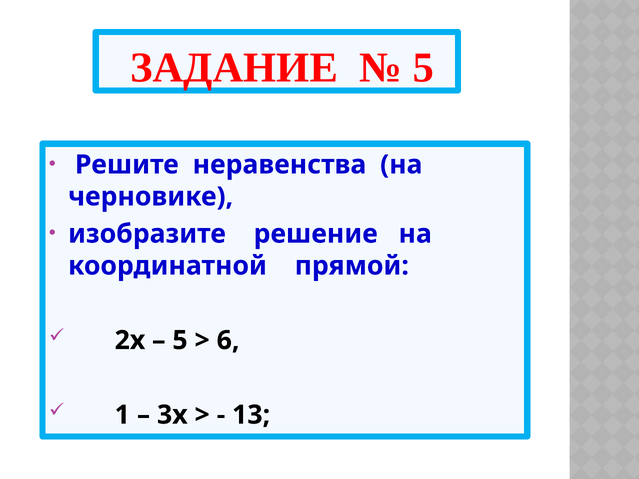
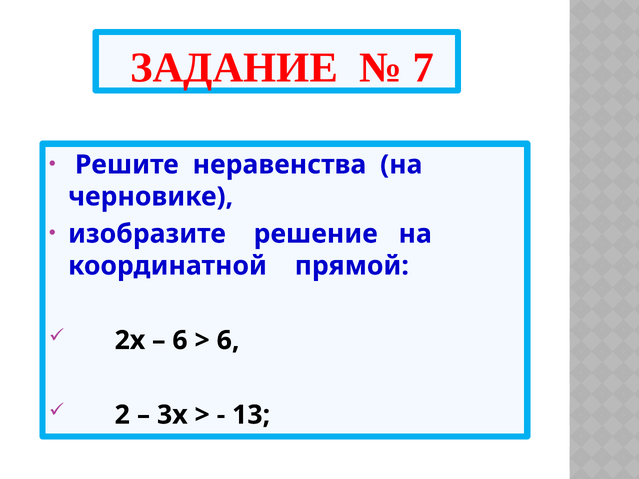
5: 5 -> 7 (423, 68)
5: 5 -> 6 (180, 341)
1: 1 -> 2 (122, 415)
